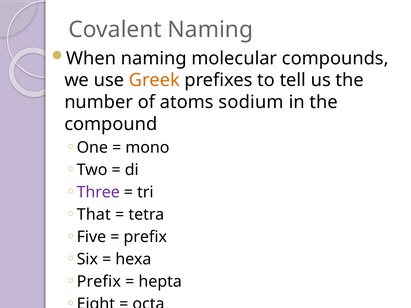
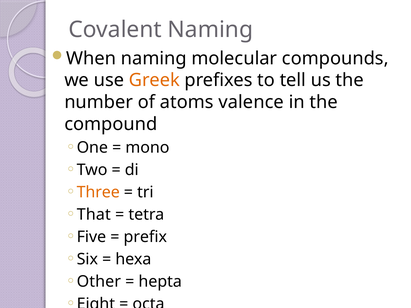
sodium: sodium -> valence (251, 102)
Three colour: purple -> orange (98, 192)
Prefix: Prefix -> Other (99, 282)
